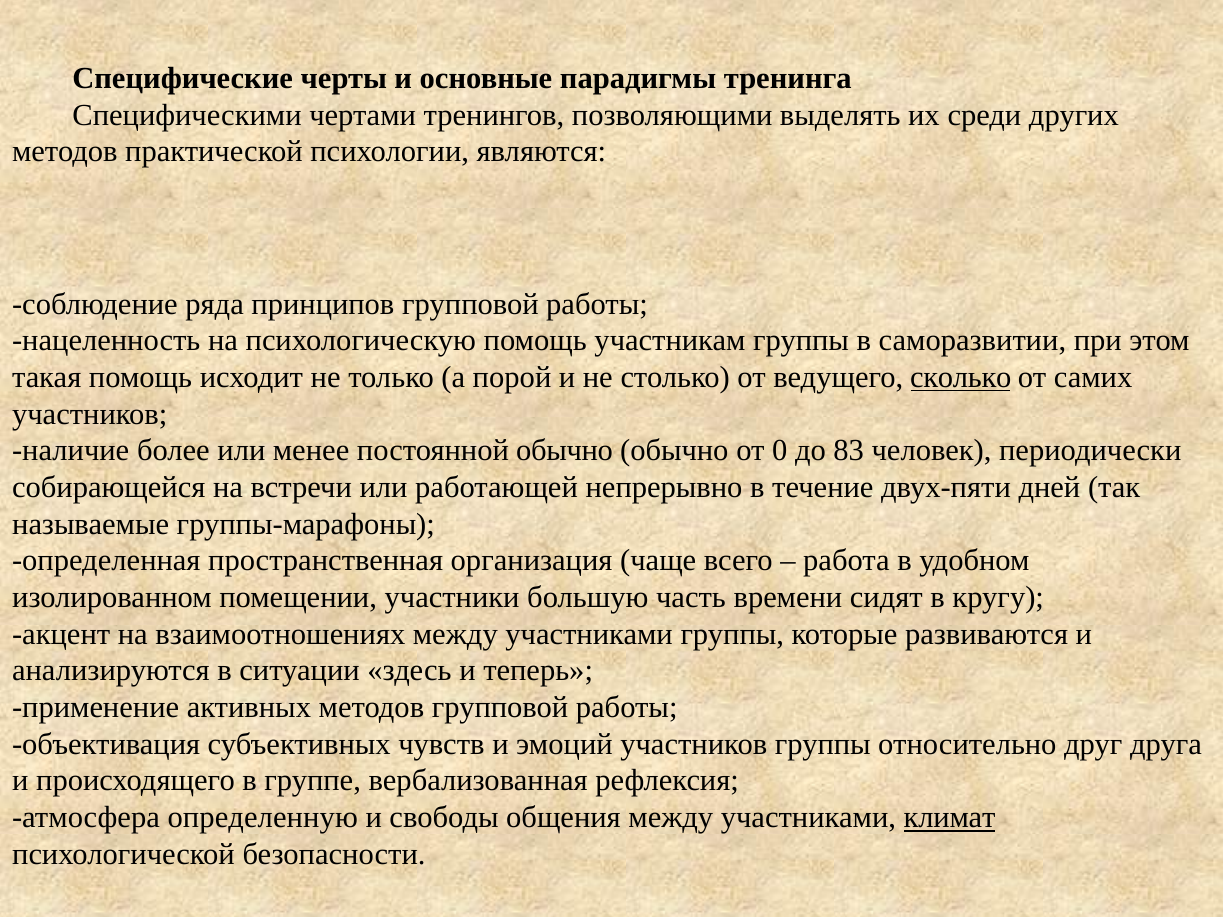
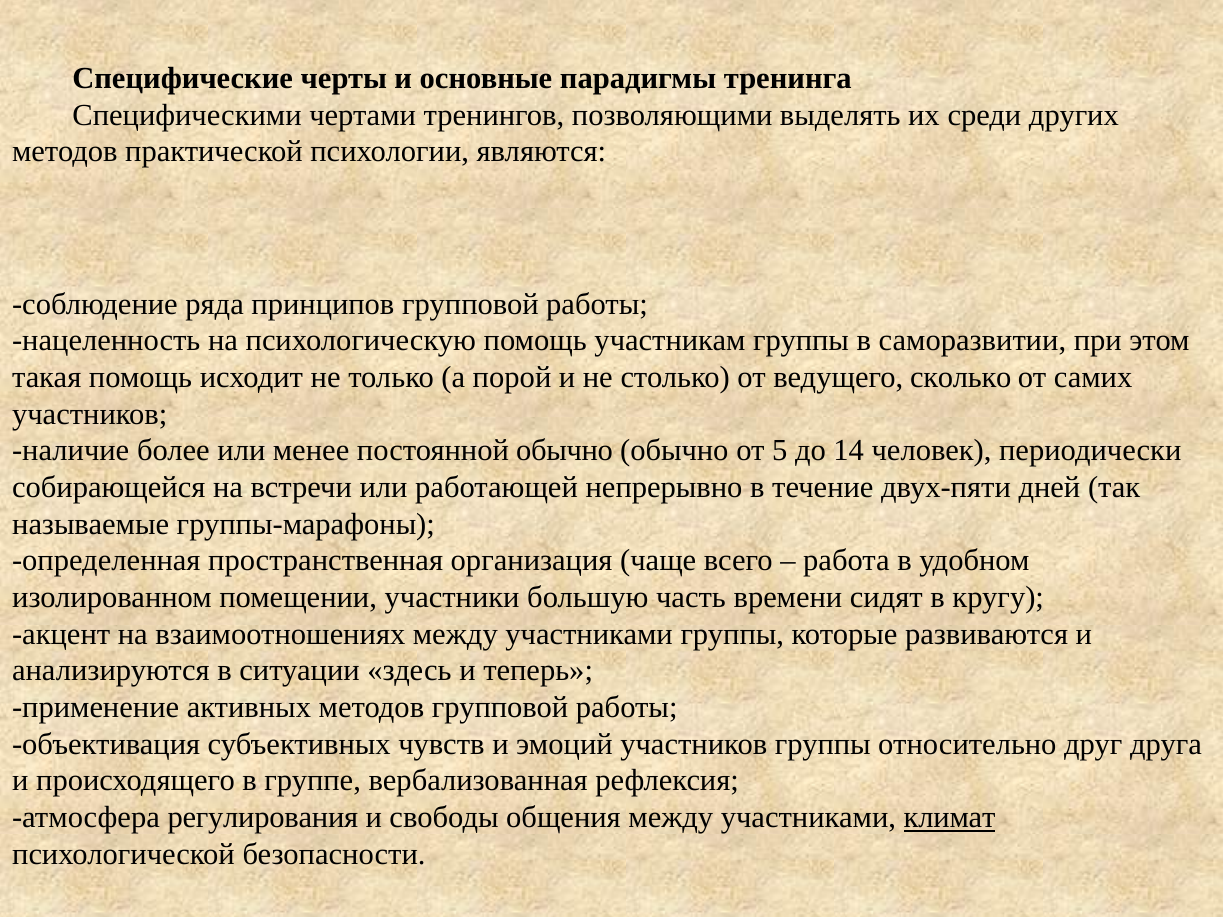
сколько underline: present -> none (961, 378)
0: 0 -> 5 (780, 451)
83: 83 -> 14 (849, 451)
определенную: определенную -> регулирования (263, 818)
